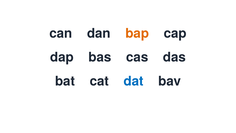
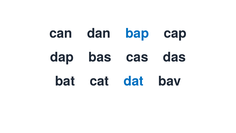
bap colour: orange -> blue (137, 33)
